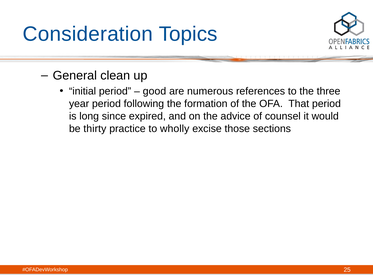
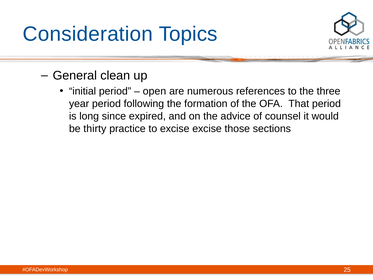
good: good -> open (154, 91)
to wholly: wholly -> excise (175, 129)
